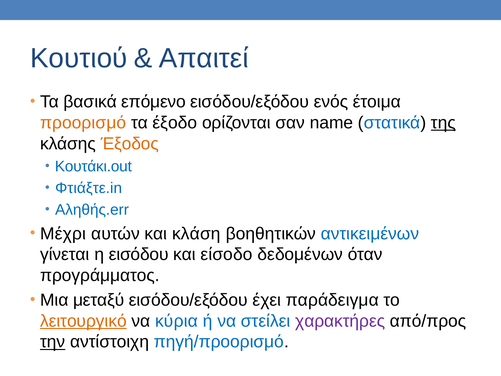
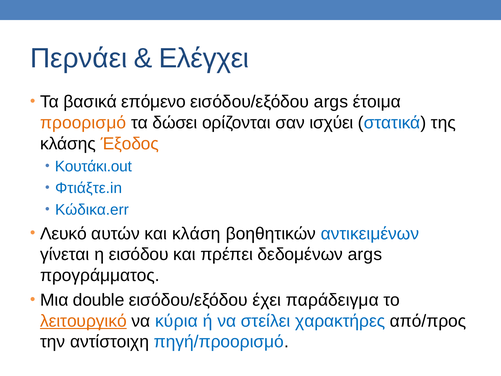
Κουτιού: Κουτιού -> Περνάει (79, 58)
Απαιτεί: Απαιτεί -> Ελέγχει (204, 58)
εισόδου/εξόδου ενός: ενός -> args (331, 102)
έξοδο: έξοδο -> δώσει (175, 123)
name: name -> ισχύει (332, 123)
της underline: present -> none (443, 123)
Αληθής.err: Αληθής.err -> Κώδικα.err (92, 210)
Μέχρι: Μέχρι -> Λευκό (63, 233)
είσοδο: είσοδο -> πρέπει (227, 254)
δεδομένων όταν: όταν -> args (365, 254)
μεταξύ: μεταξύ -> double (99, 300)
χαρακτήρες colour: purple -> blue (340, 321)
την underline: present -> none (53, 342)
